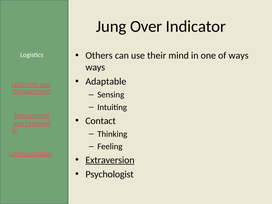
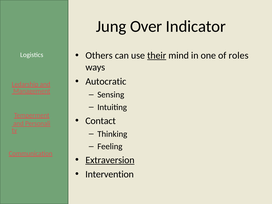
their underline: none -> present (157, 56)
of ways: ways -> roles (239, 56)
Adaptable: Adaptable -> Autocratic (106, 82)
Psychologist: Psychologist -> Intervention (110, 174)
